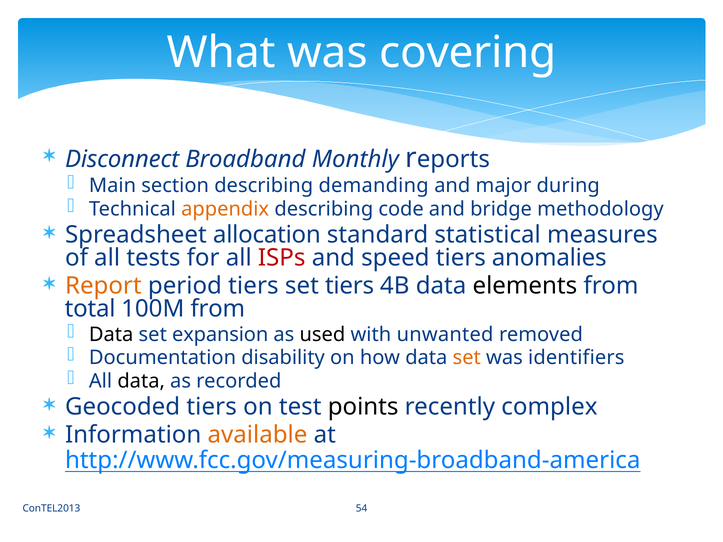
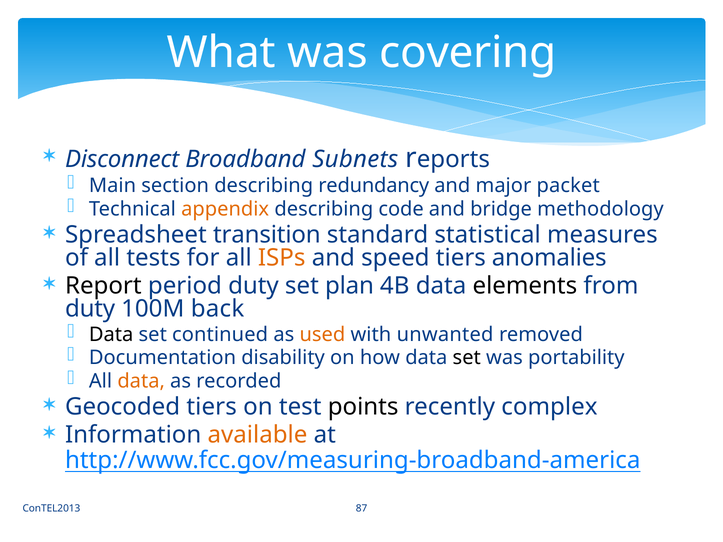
Monthly: Monthly -> Subnets (355, 160)
demanding: demanding -> redundancy (374, 186)
during: during -> packet (568, 186)
allocation: allocation -> transition (267, 235)
ISPs colour: red -> orange (282, 258)
Report colour: orange -> black (103, 286)
period tiers: tiers -> duty (253, 286)
set tiers: tiers -> plan (350, 286)
total: total -> duty (90, 309)
100M from: from -> back (218, 309)
expansion: expansion -> continued (220, 335)
used colour: black -> orange (322, 335)
set colour: orange -> black (467, 358)
identifiers: identifiers -> portability (576, 358)
data colour: black -> orange (141, 381)
54: 54 -> 87 (362, 509)
